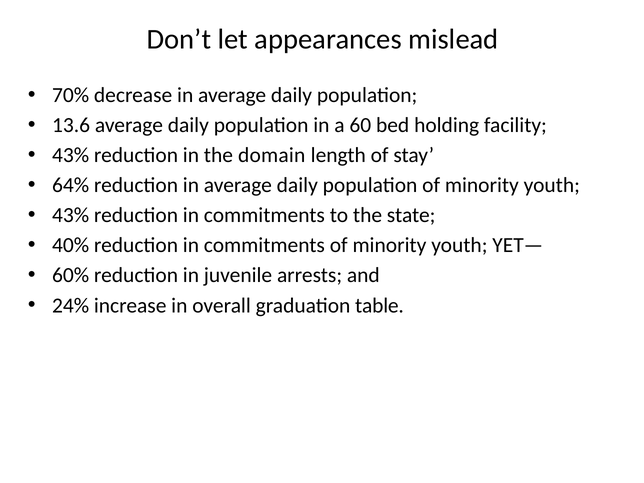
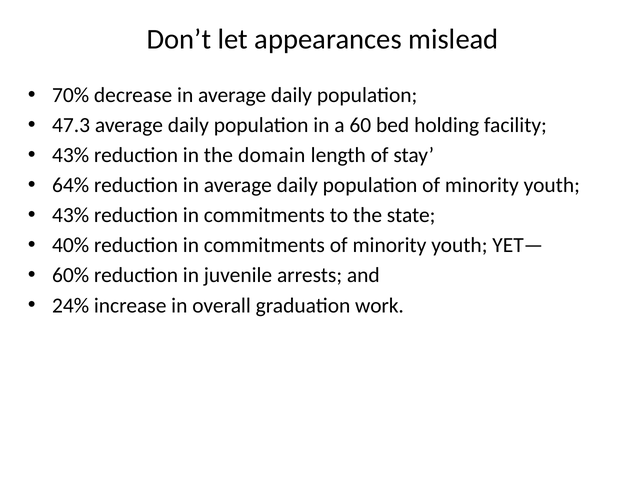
13.6: 13.6 -> 47.3 (71, 125)
table: table -> work (379, 305)
